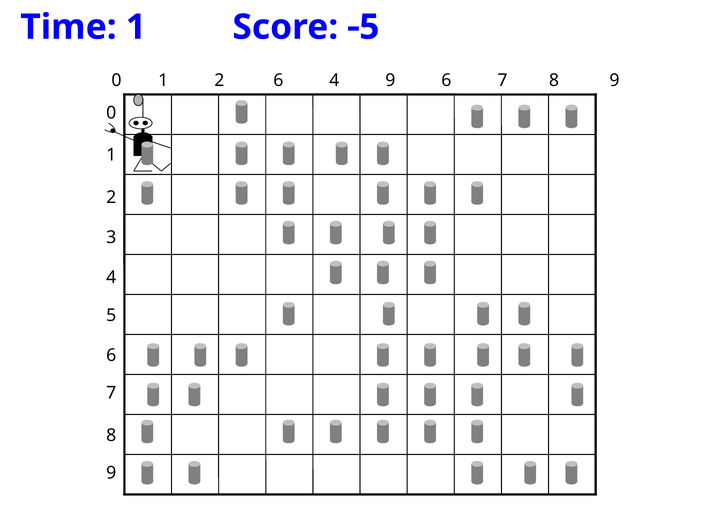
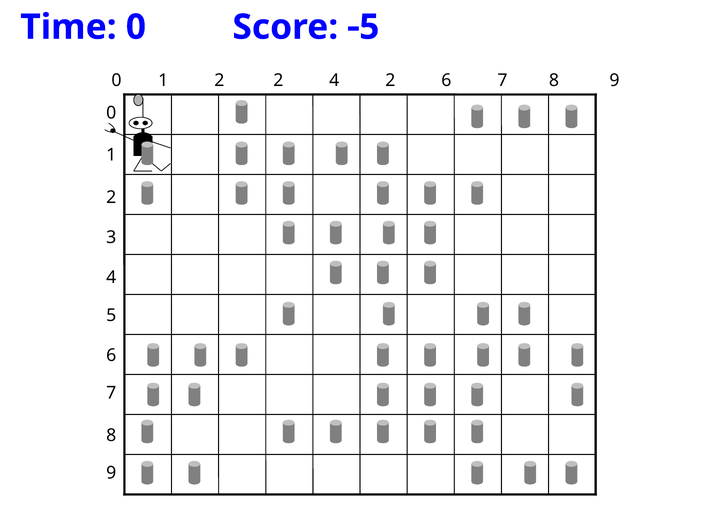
Time 1: 1 -> 0 (136, 27)
2 6: 6 -> 2 (278, 80)
4 9: 9 -> 2 (390, 80)
